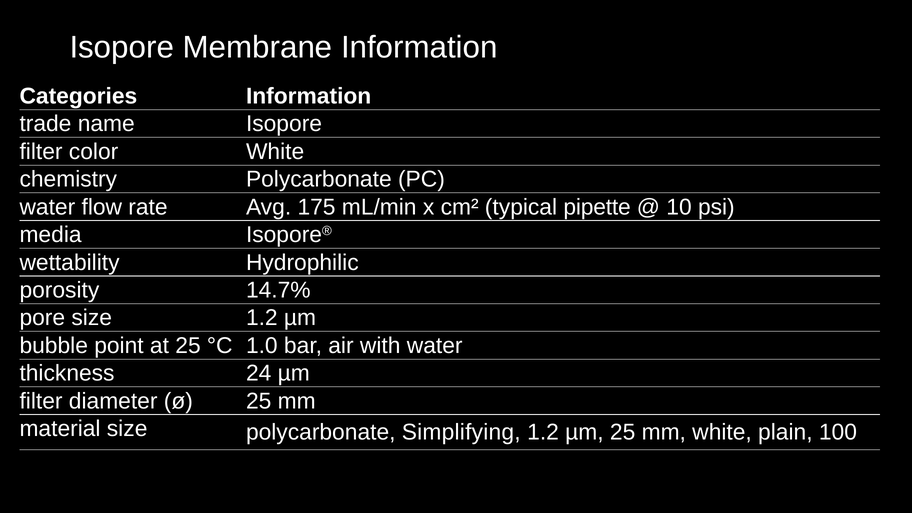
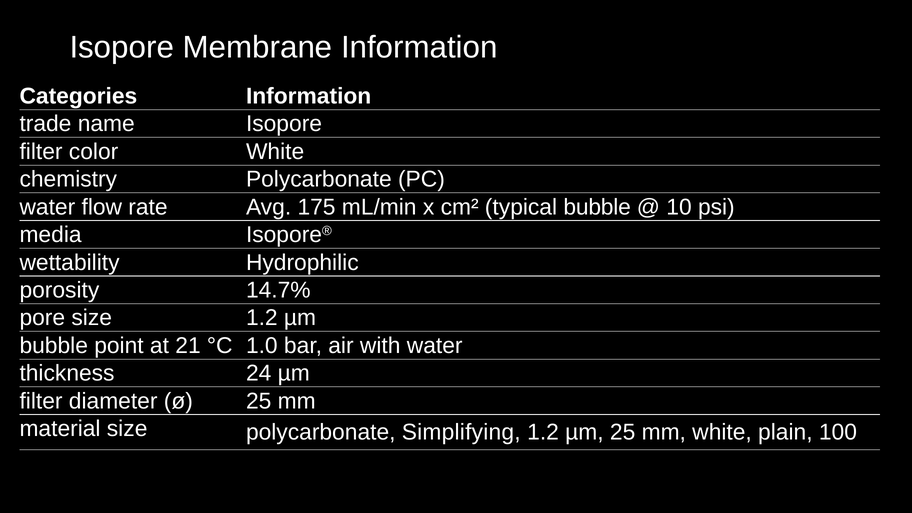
typical pipette: pipette -> bubble (597, 207)
at 25: 25 -> 21 (188, 346)
